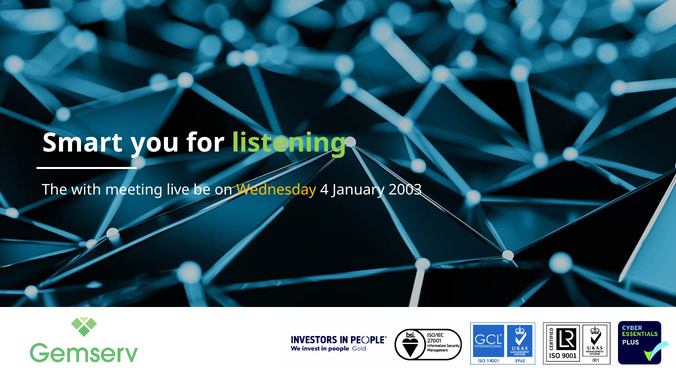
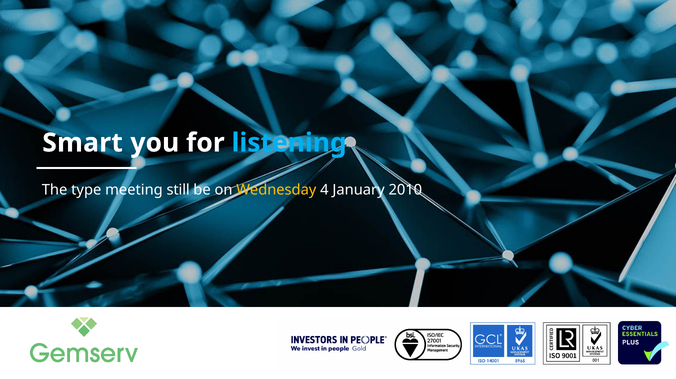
listening colour: light green -> light blue (289, 143)
with: with -> type (86, 190)
live: live -> still (178, 190)
2003: 2003 -> 2010 (405, 190)
